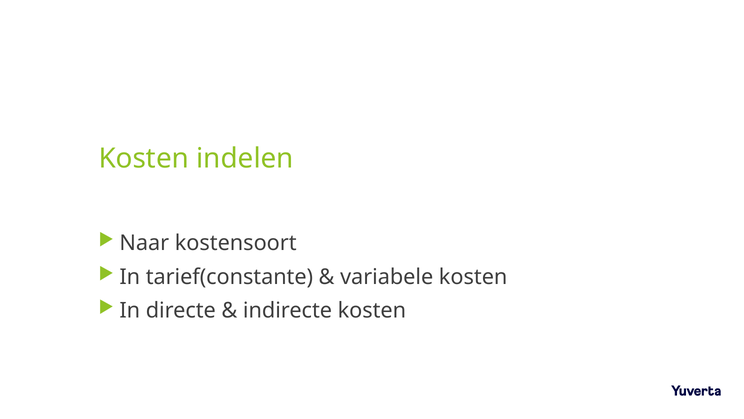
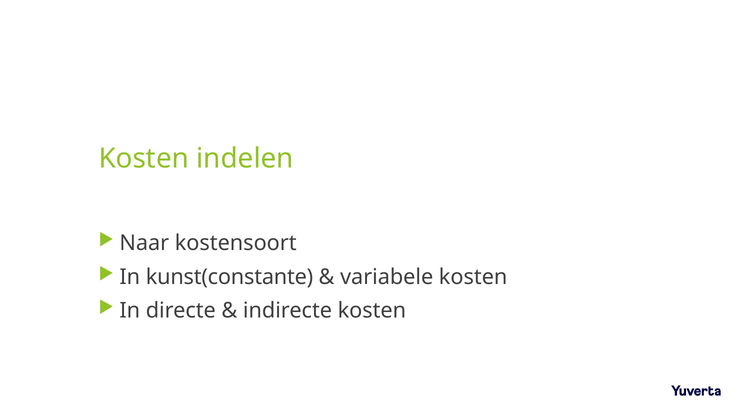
tarief(constante: tarief(constante -> kunst(constante (230, 277)
